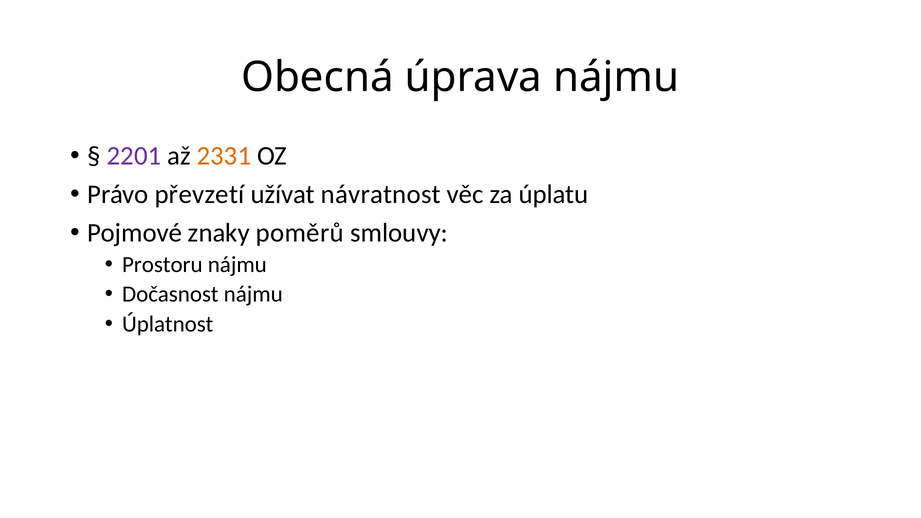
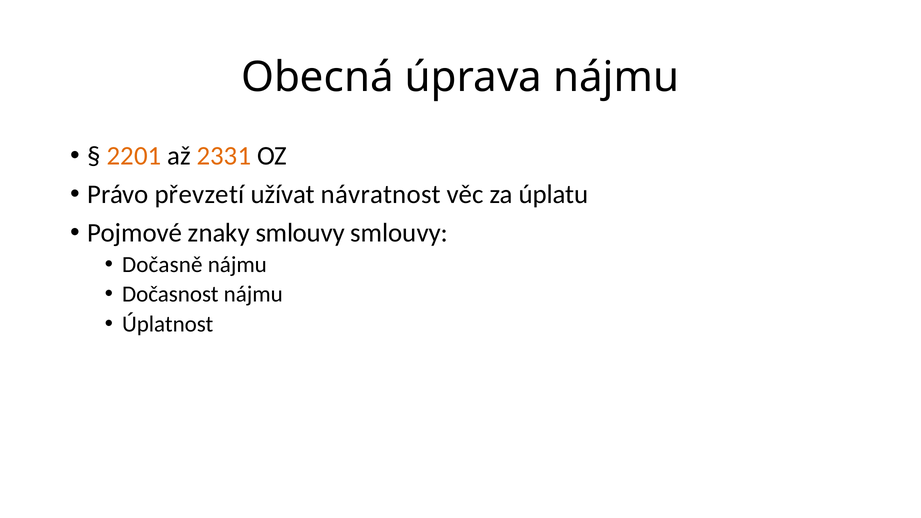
2201 colour: purple -> orange (134, 156)
znaky poměrů: poměrů -> smlouvy (300, 233)
Prostoru: Prostoru -> Dočasně (162, 265)
